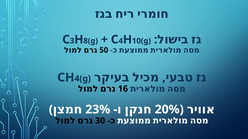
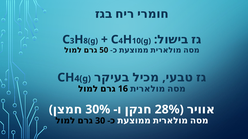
23%: 23% -> 30% (98, 110)
20%: 20% -> 28% (167, 110)
